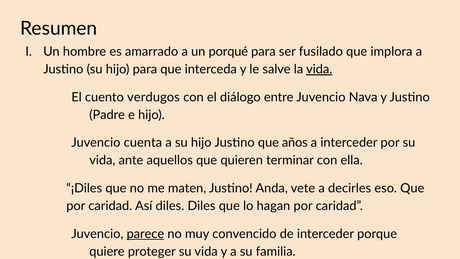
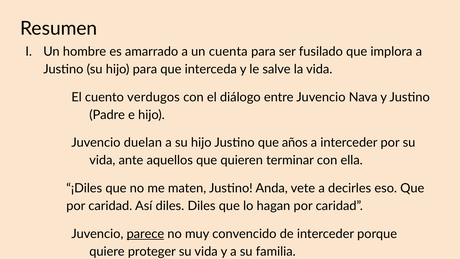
porqué: porqué -> cuenta (228, 52)
vida underline: present -> none (319, 69)
cuenta: cuenta -> duelan (143, 143)
